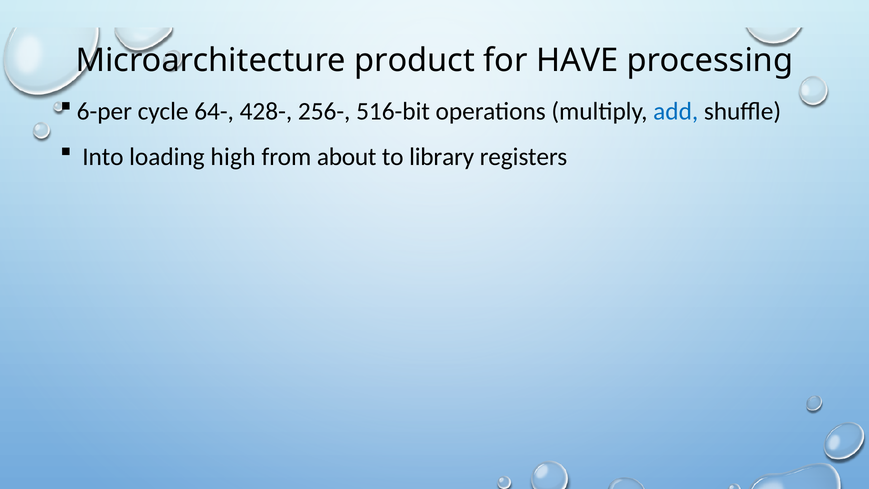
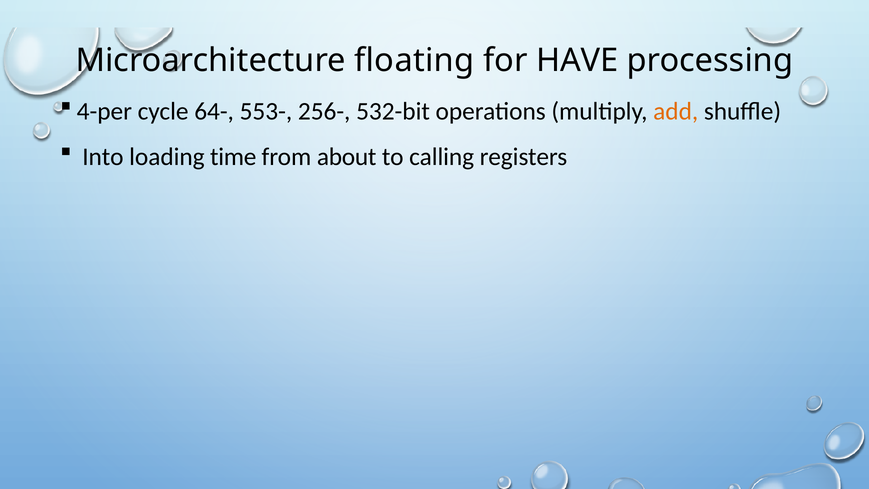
product: product -> floating (414, 61)
6-per: 6-per -> 4-per (104, 111)
428-: 428- -> 553- (266, 111)
516-bit: 516-bit -> 532-bit (393, 111)
add colour: blue -> orange (676, 111)
high: high -> time (233, 157)
library: library -> calling (442, 157)
